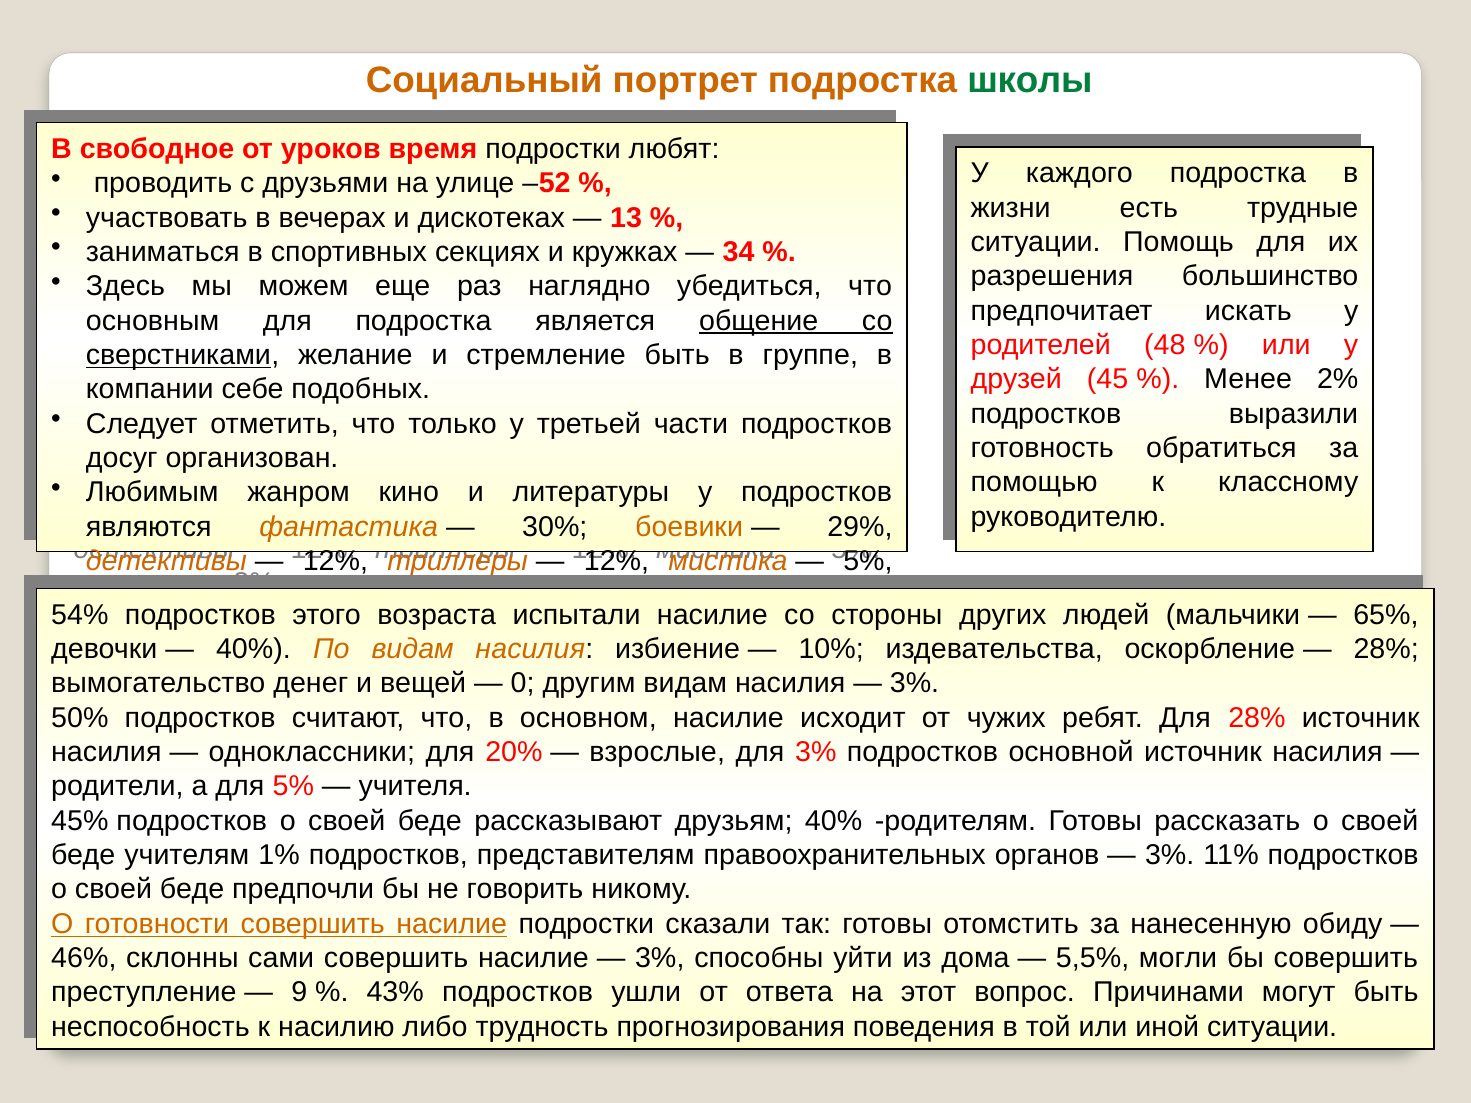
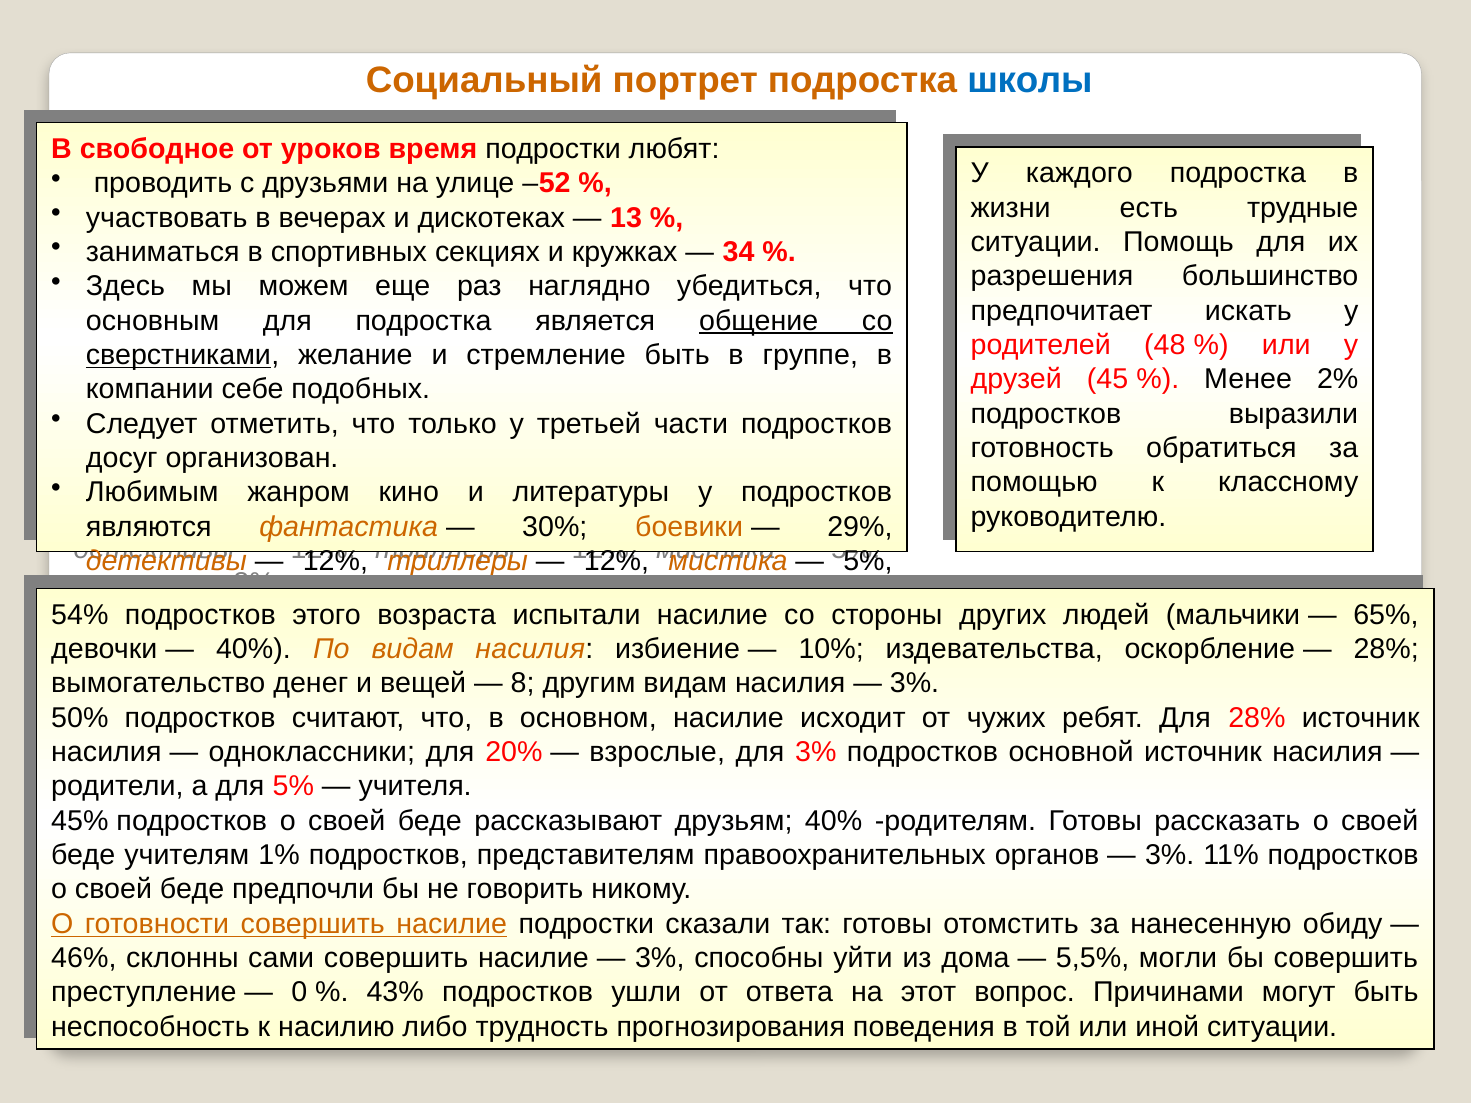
школы colour: green -> blue (1030, 81)
0: 0 -> 8 (523, 683)
9: 9 -> 0 (299, 993)
